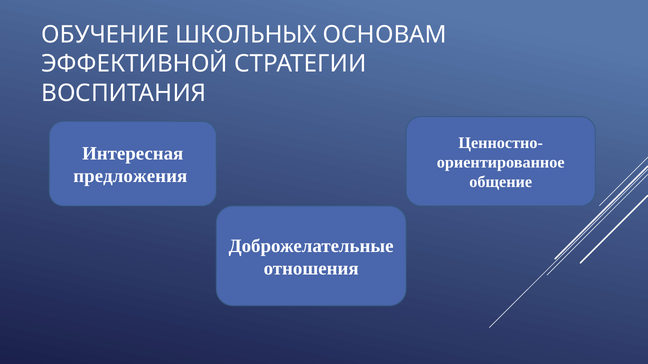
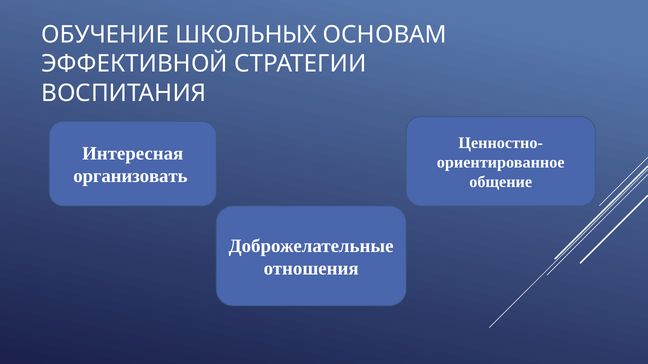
предложения: предложения -> организовать (130, 177)
